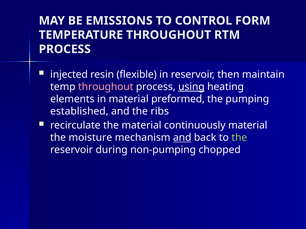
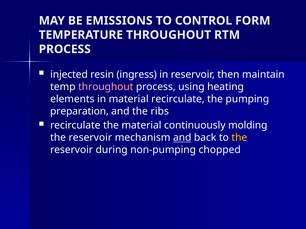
flexible: flexible -> ingress (137, 75)
using underline: present -> none (191, 87)
material preformed: preformed -> recirculate (178, 99)
established: established -> preparation (79, 111)
continuously material: material -> molding (248, 126)
moisture: moisture -> reservoir (90, 138)
the colour: light green -> yellow (239, 138)
